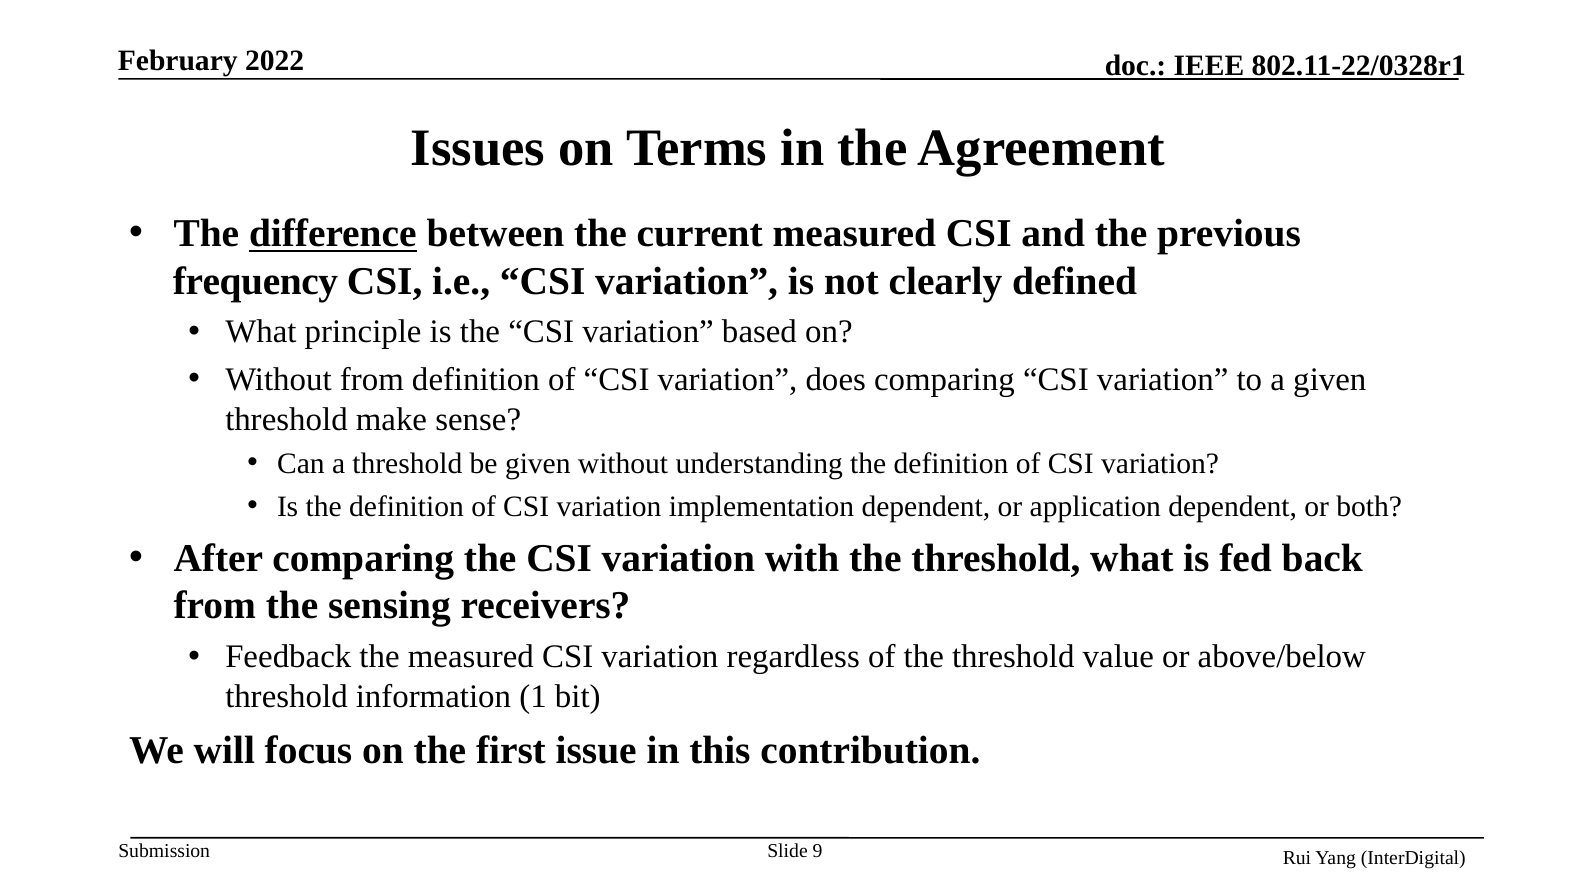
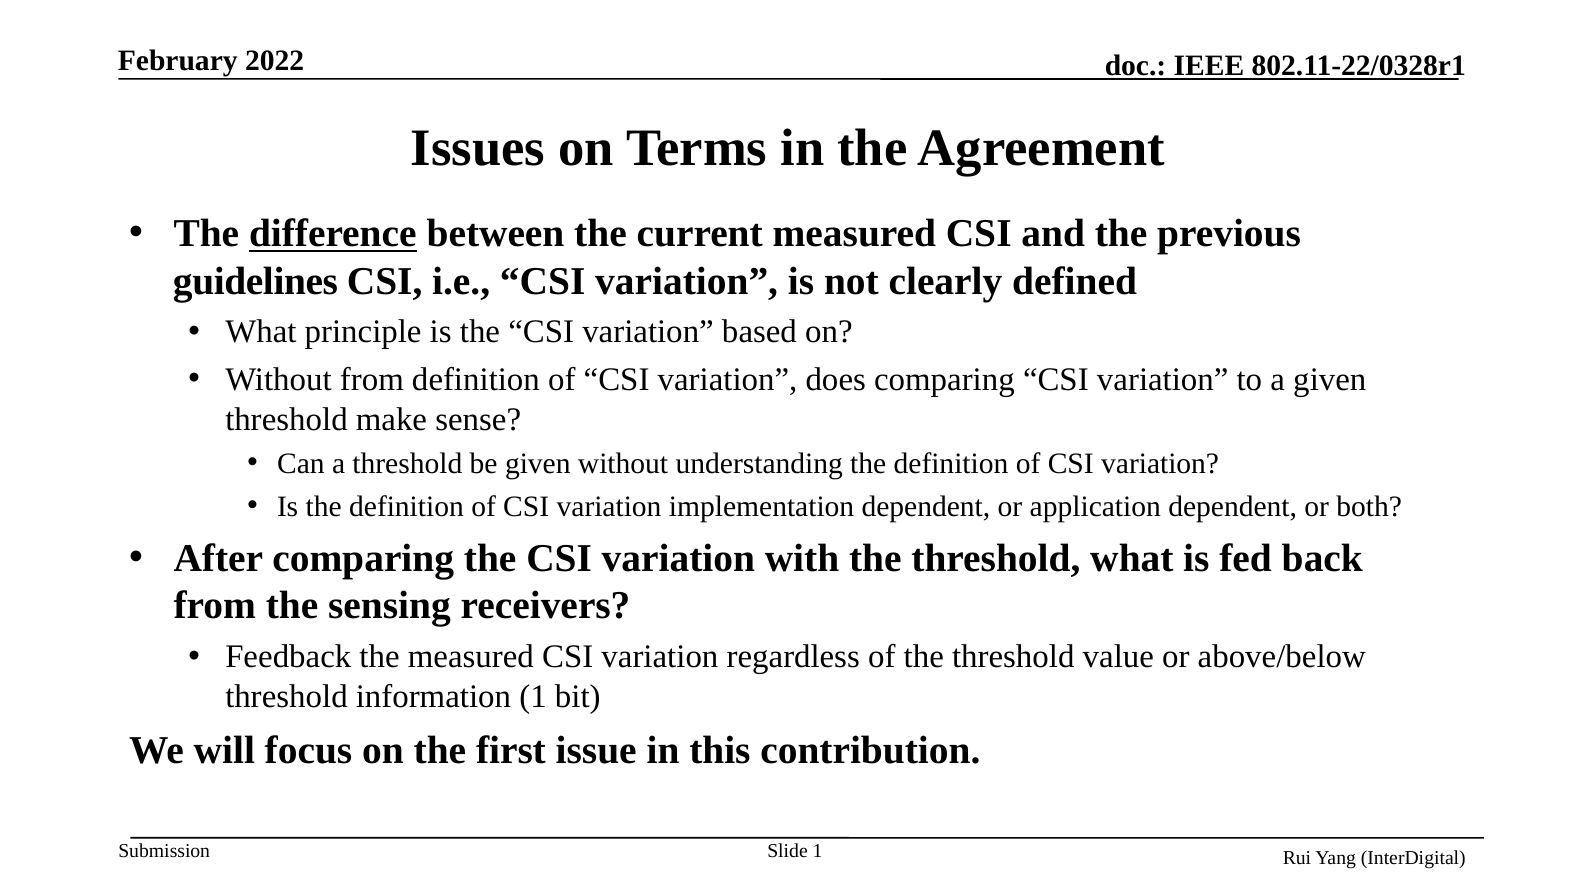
frequency: frequency -> guidelines (255, 281)
Slide 9: 9 -> 1 (818, 851)
